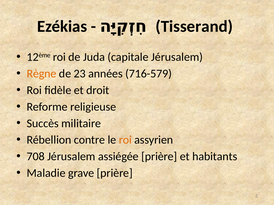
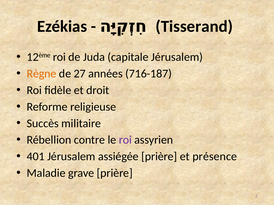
23: 23 -> 27 (80, 74)
716-579: 716-579 -> 716-187 (149, 74)
roi colour: orange -> purple (125, 140)
708: 708 -> 401 (36, 157)
habitants: habitants -> présence (215, 157)
